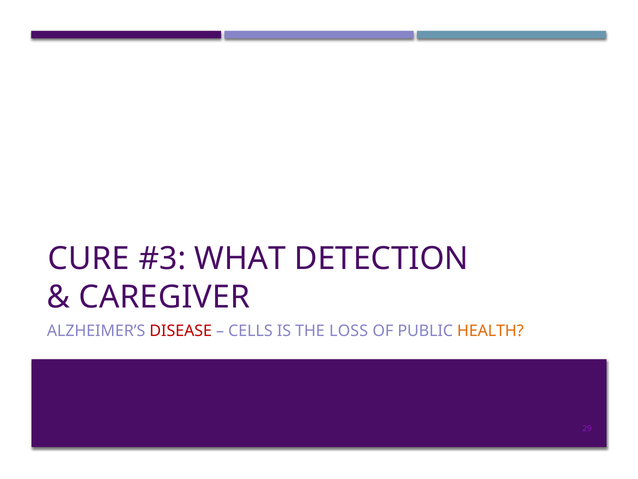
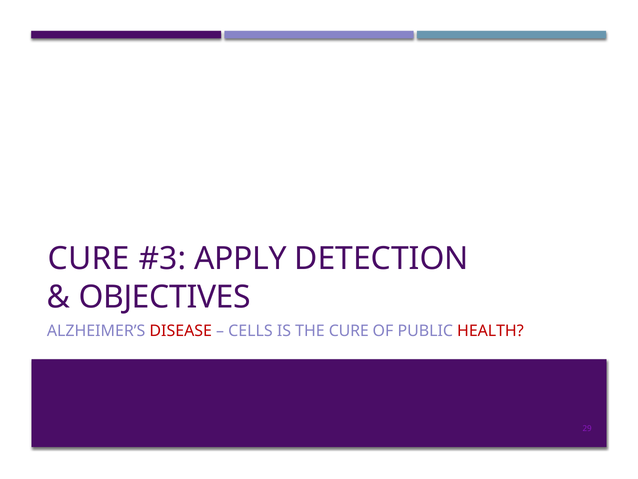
WHAT: WHAT -> APPLY (240, 258)
CAREGIVER: CAREGIVER -> OBJECTIVES (165, 297)
THE LOSS: LOSS -> CURE (349, 331)
HEALTH colour: orange -> red (490, 331)
